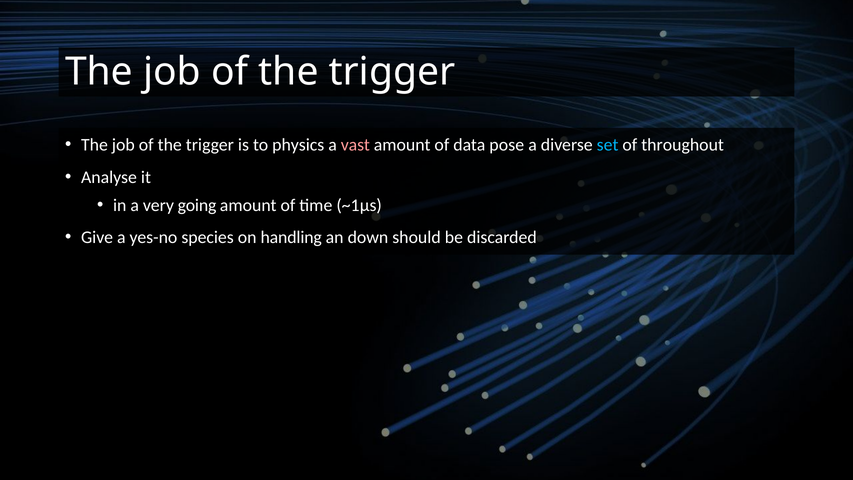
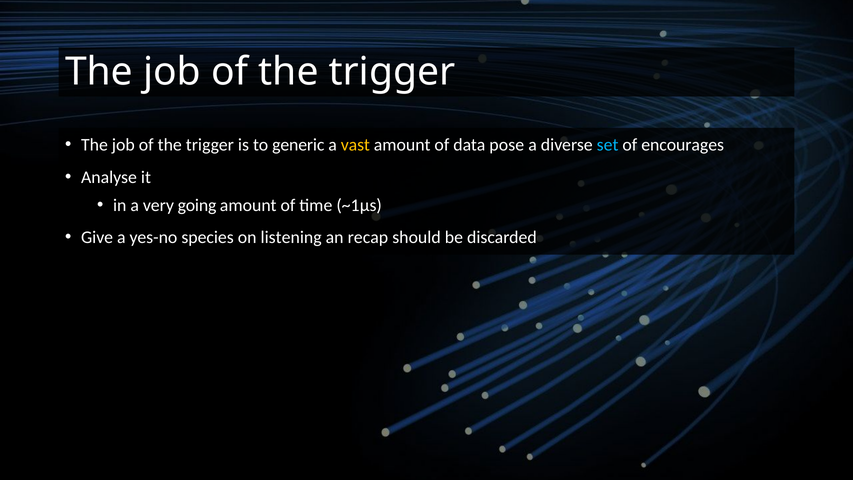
physics: physics -> generic (298, 145)
vast colour: pink -> yellow (355, 145)
throughout: throughout -> encourages (683, 145)
handling: handling -> listening (291, 238)
down: down -> recap (368, 238)
